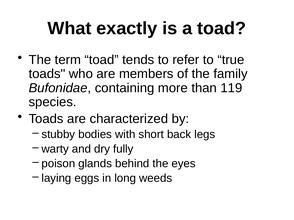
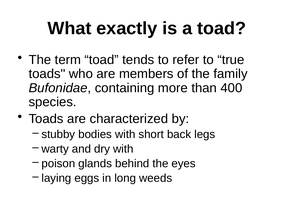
119: 119 -> 400 (231, 88)
dry fully: fully -> with (123, 149)
